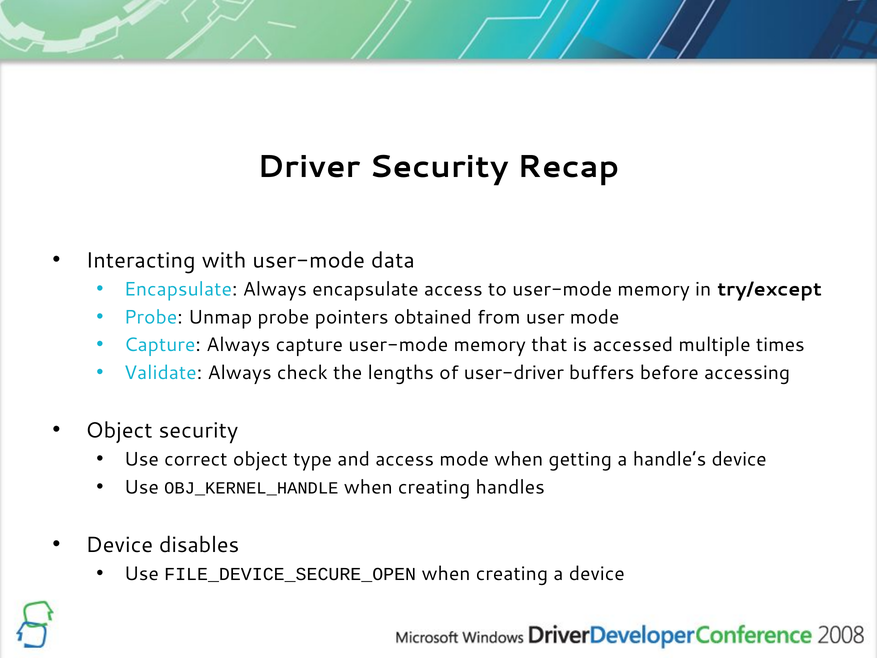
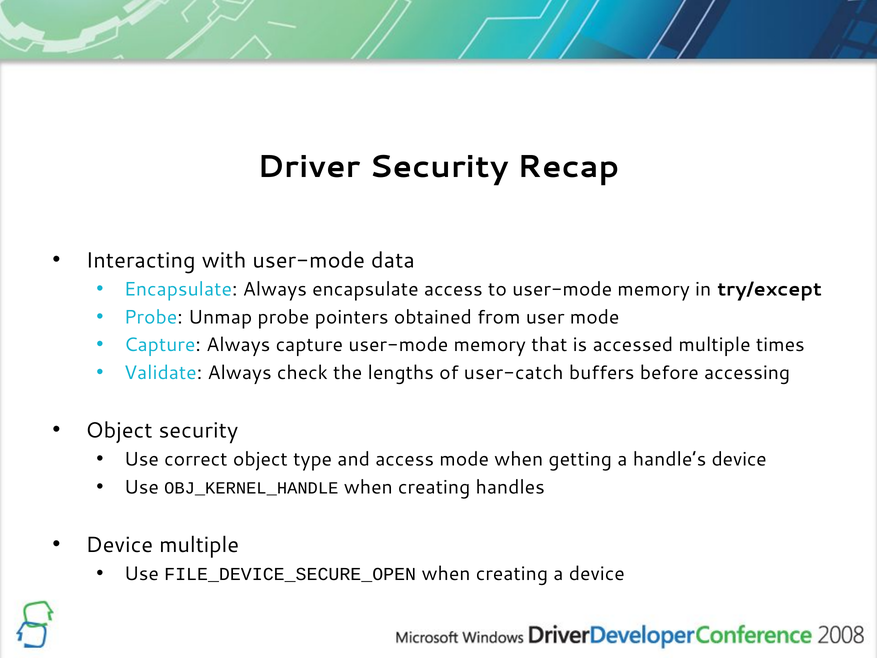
user-driver: user-driver -> user-catch (514, 373)
Device disables: disables -> multiple (199, 545)
